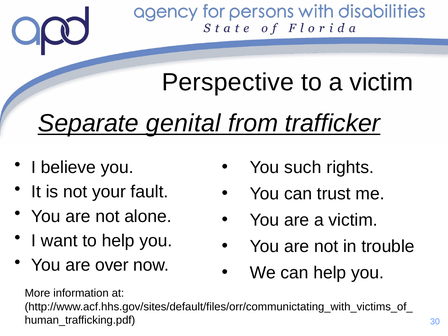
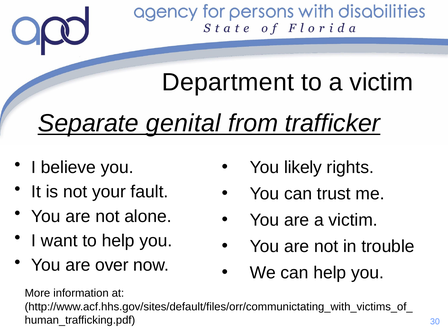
Perspective: Perspective -> Department (228, 82)
such: such -> likely (303, 167)
